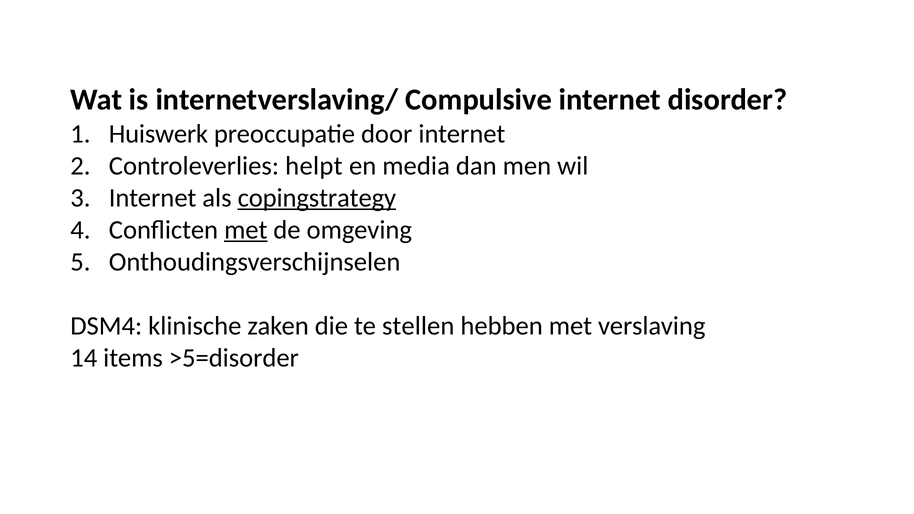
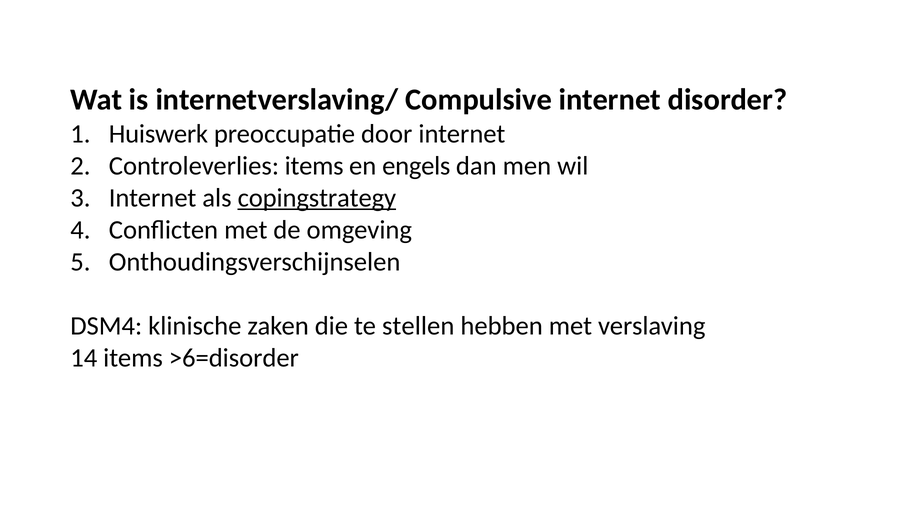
Controleverlies helpt: helpt -> items (314, 166)
media: media -> engels (416, 166)
met underline: present -> none (246, 230)
>5=disorder: >5=disorder -> >6=disorder (234, 358)
